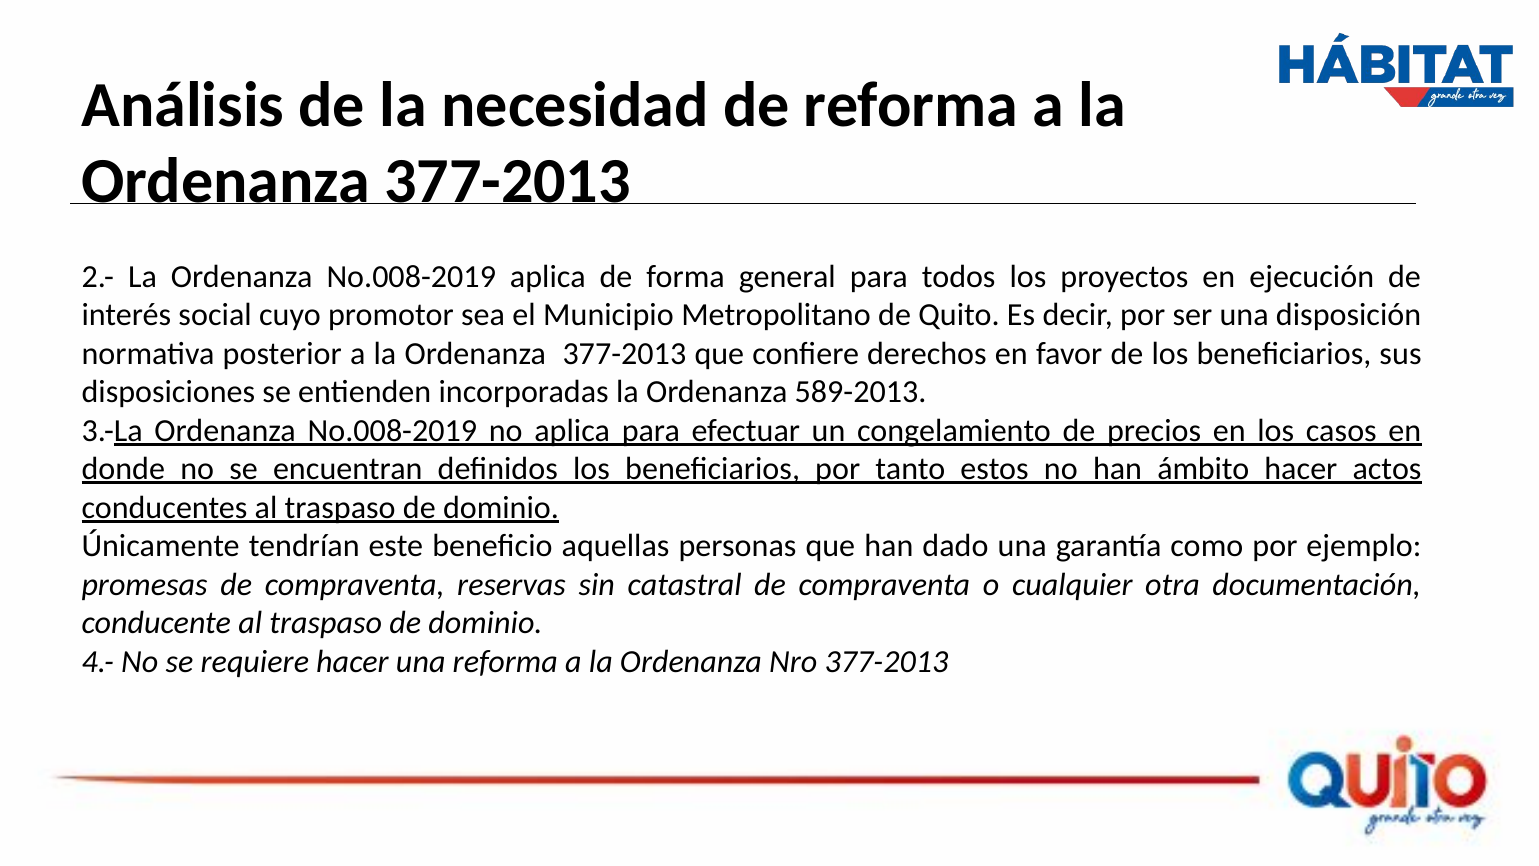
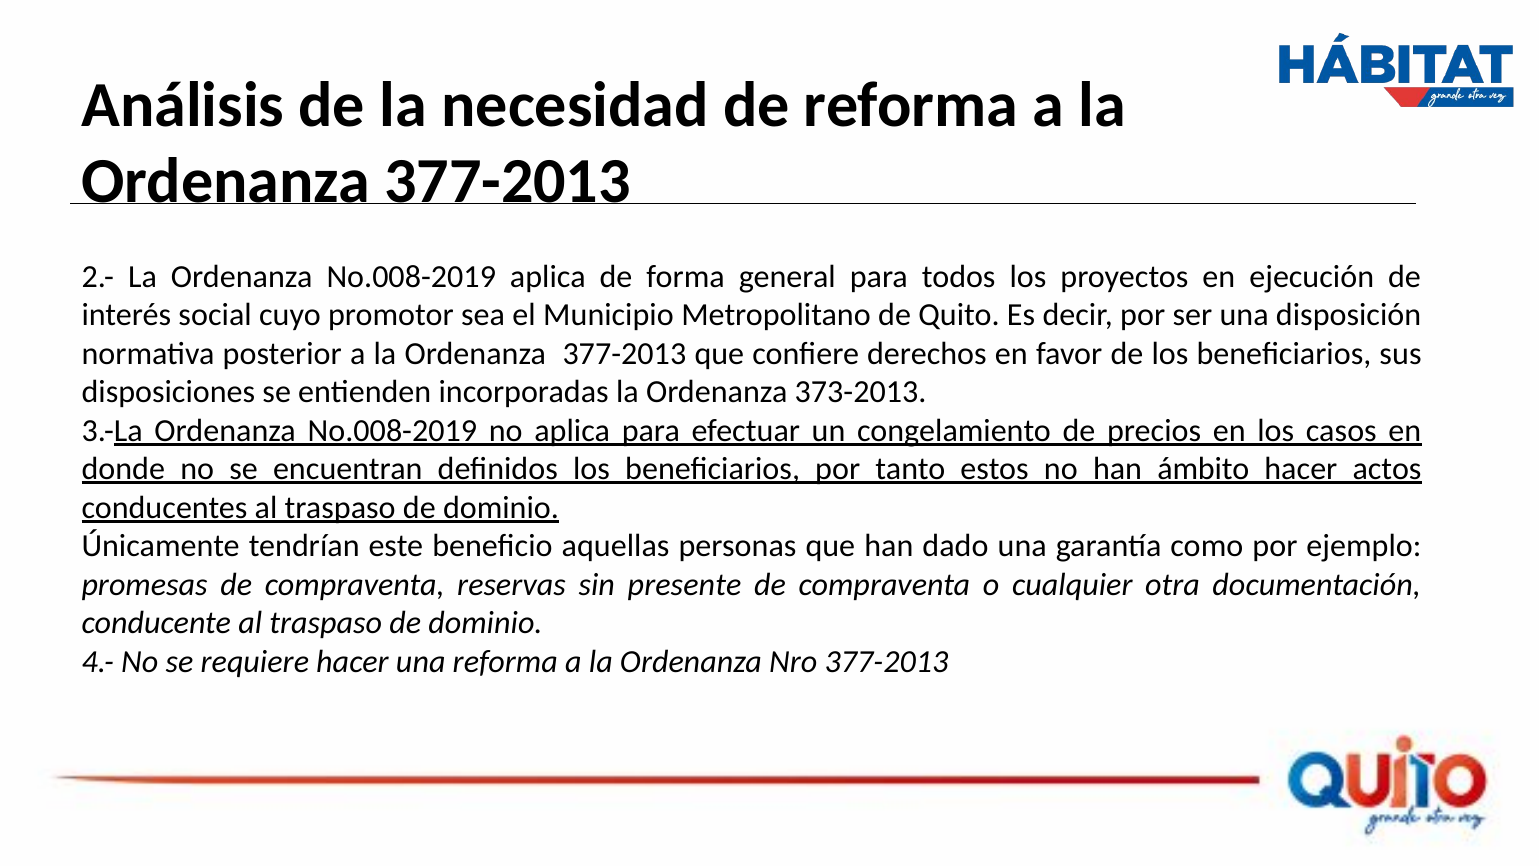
589-2013: 589-2013 -> 373-2013 (861, 392)
catastral: catastral -> presente (685, 584)
